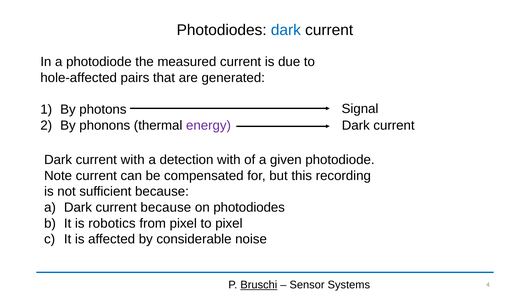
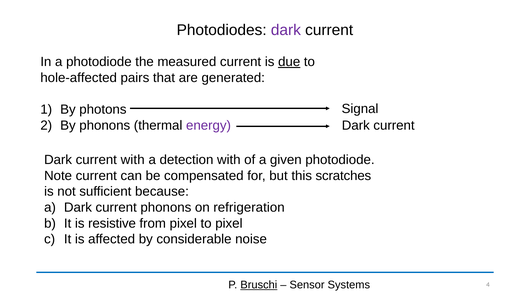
dark colour: blue -> purple (286, 30)
due underline: none -> present (289, 62)
recording: recording -> scratches (343, 176)
current because: because -> phonons (166, 208)
on photodiodes: photodiodes -> refrigeration (249, 208)
robotics: robotics -> resistive (112, 223)
